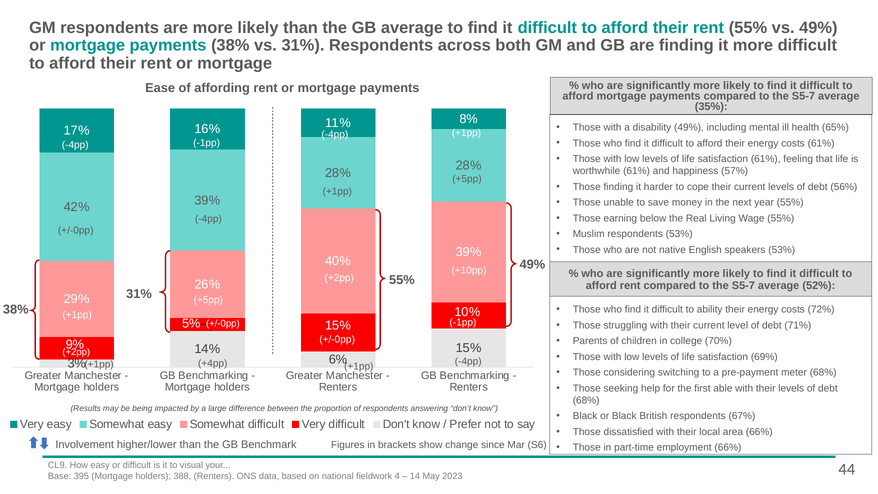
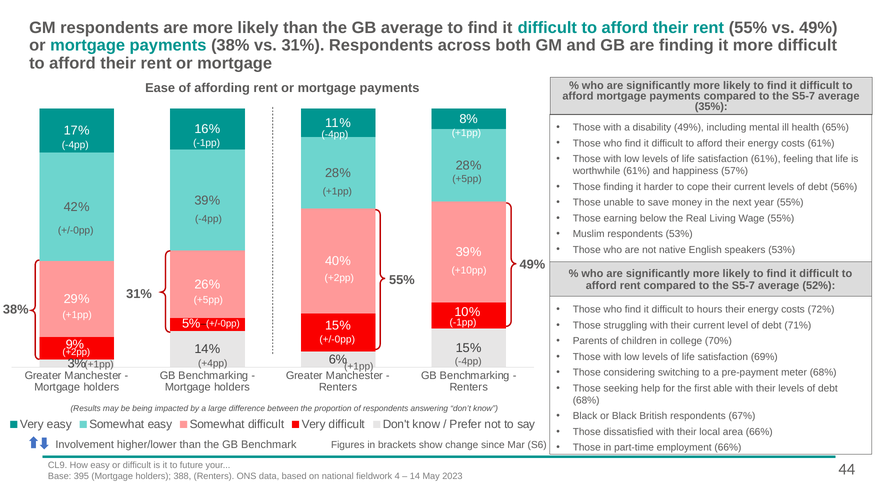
ability: ability -> hours (710, 310)
visual: visual -> future (191, 465)
